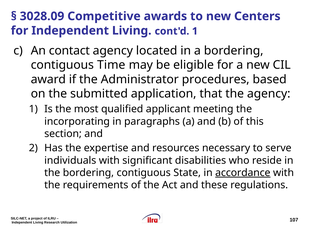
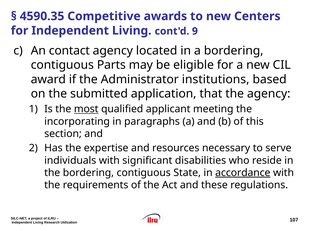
3028.09: 3028.09 -> 4590.35 (42, 16)
cont'd 1: 1 -> 9 (195, 31)
Time: Time -> Parts (111, 65)
procedures: procedures -> institutions (216, 80)
most underline: none -> present (86, 109)
